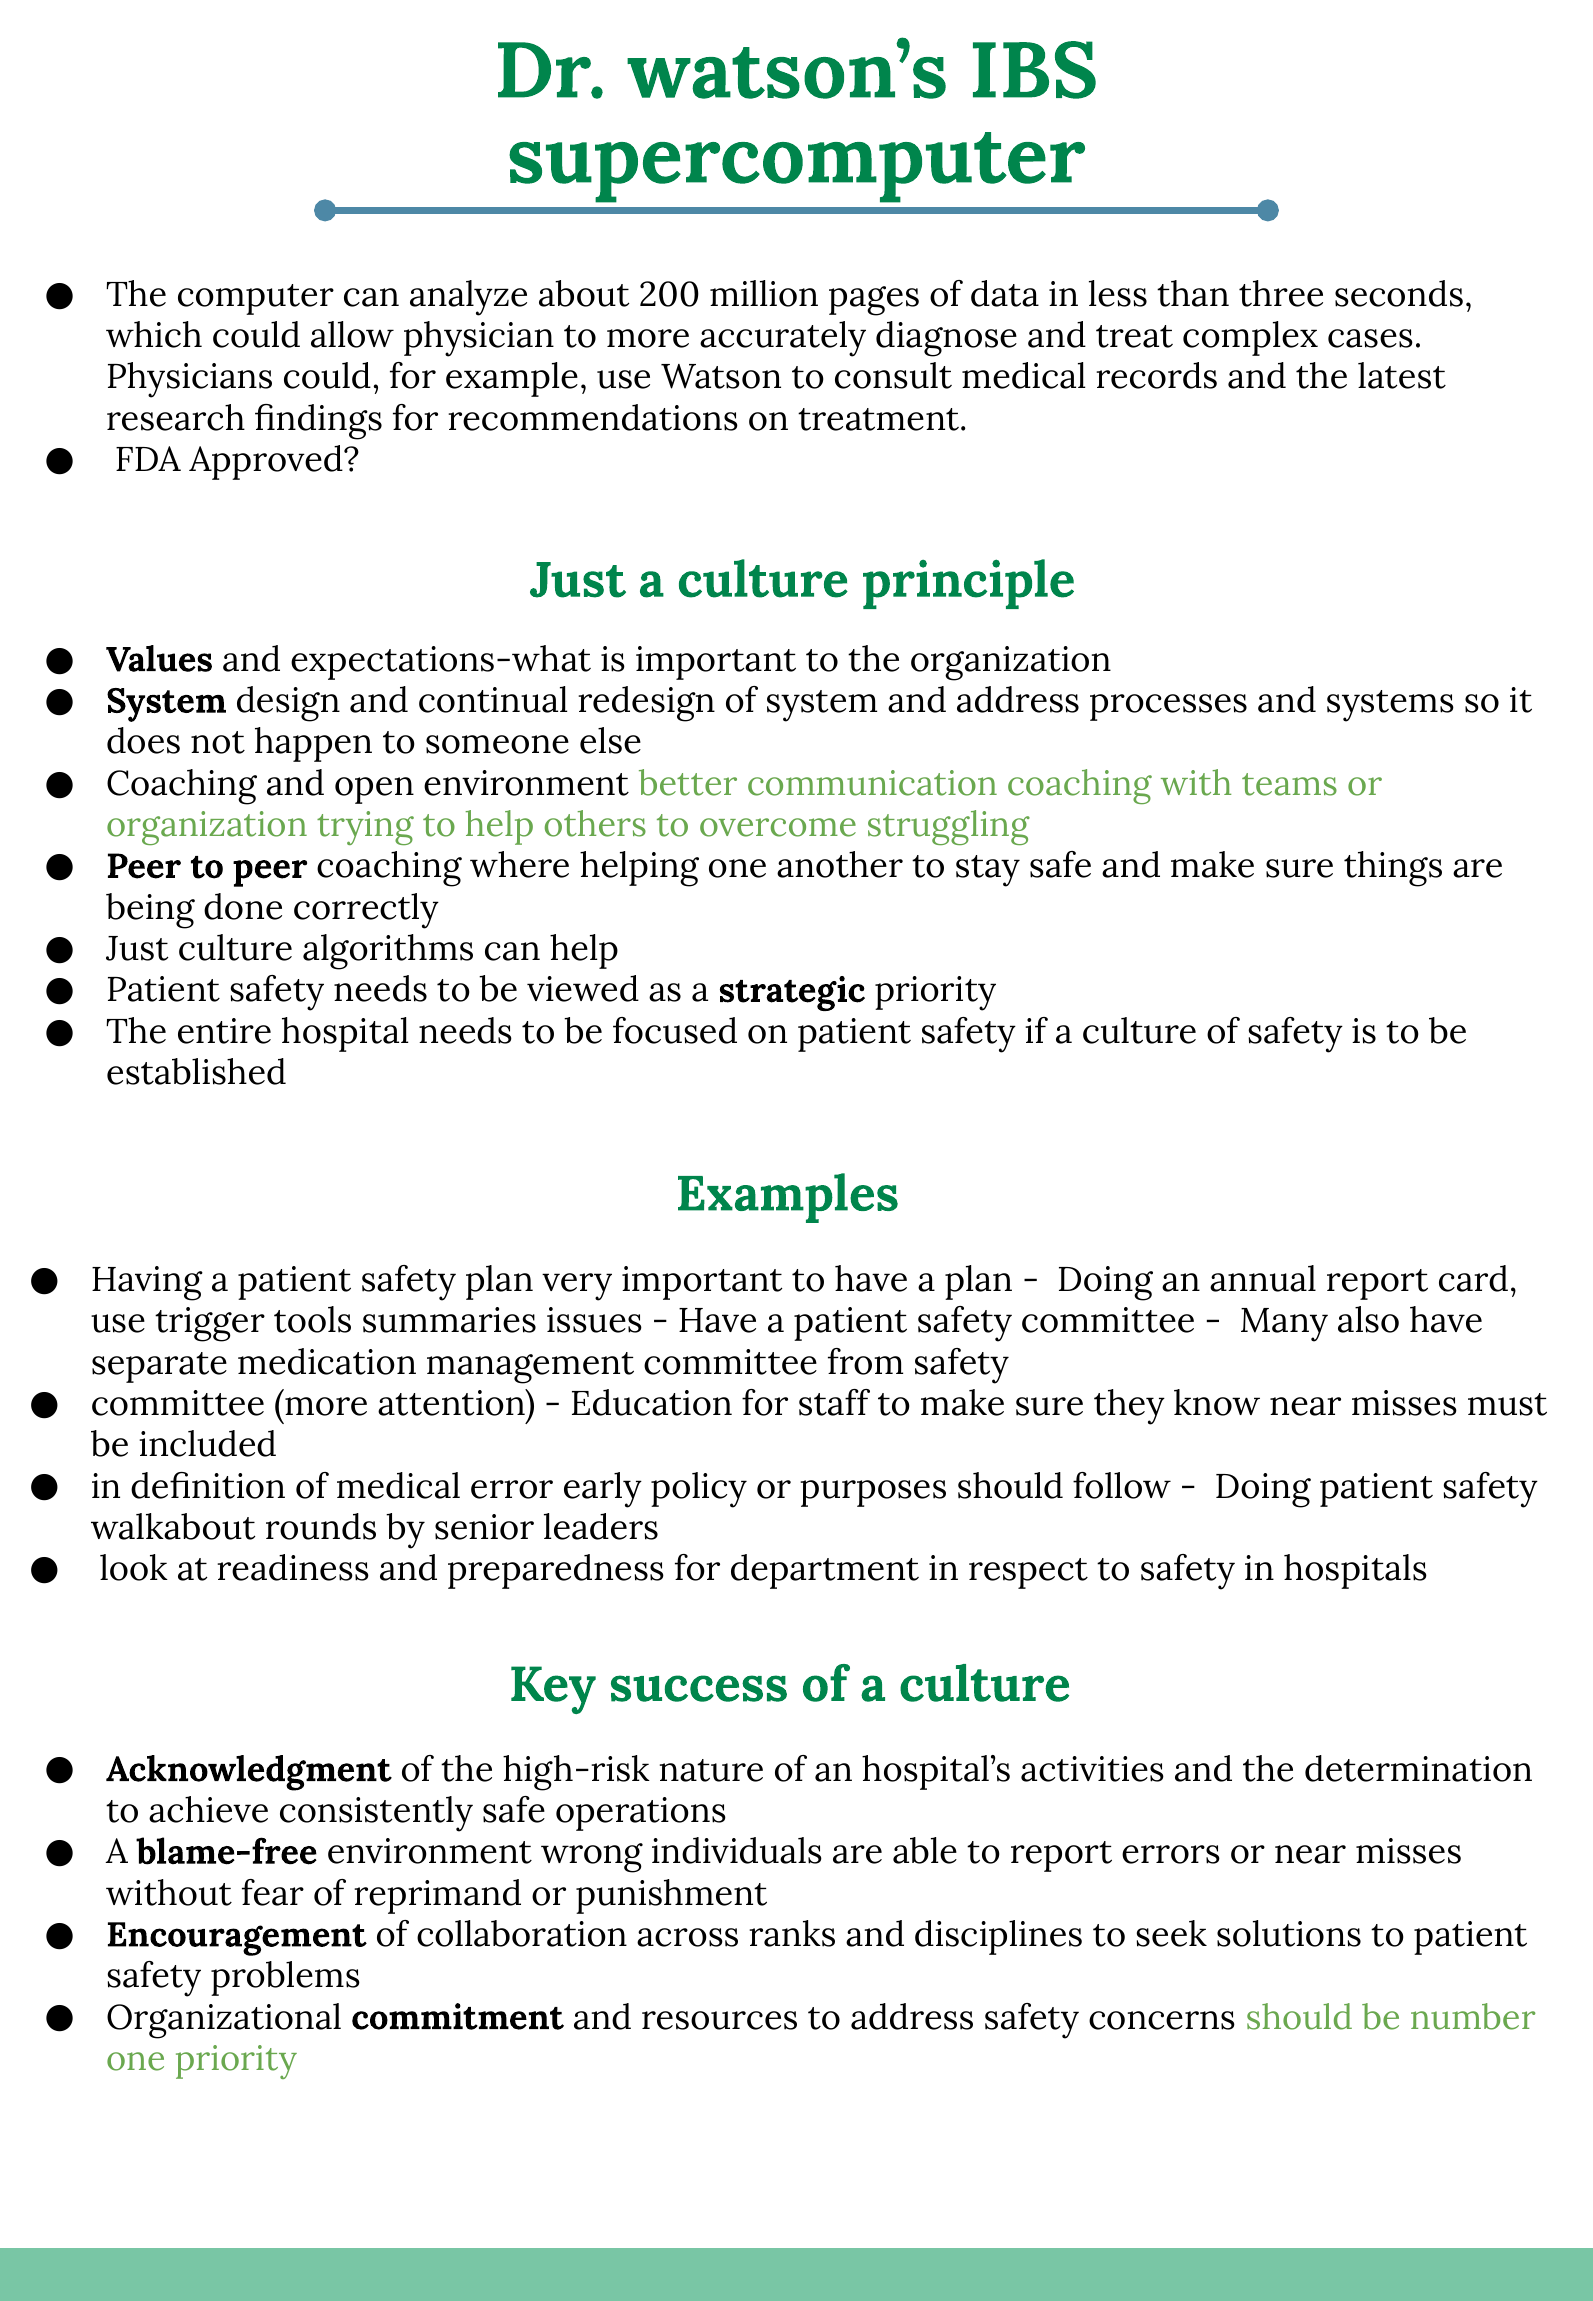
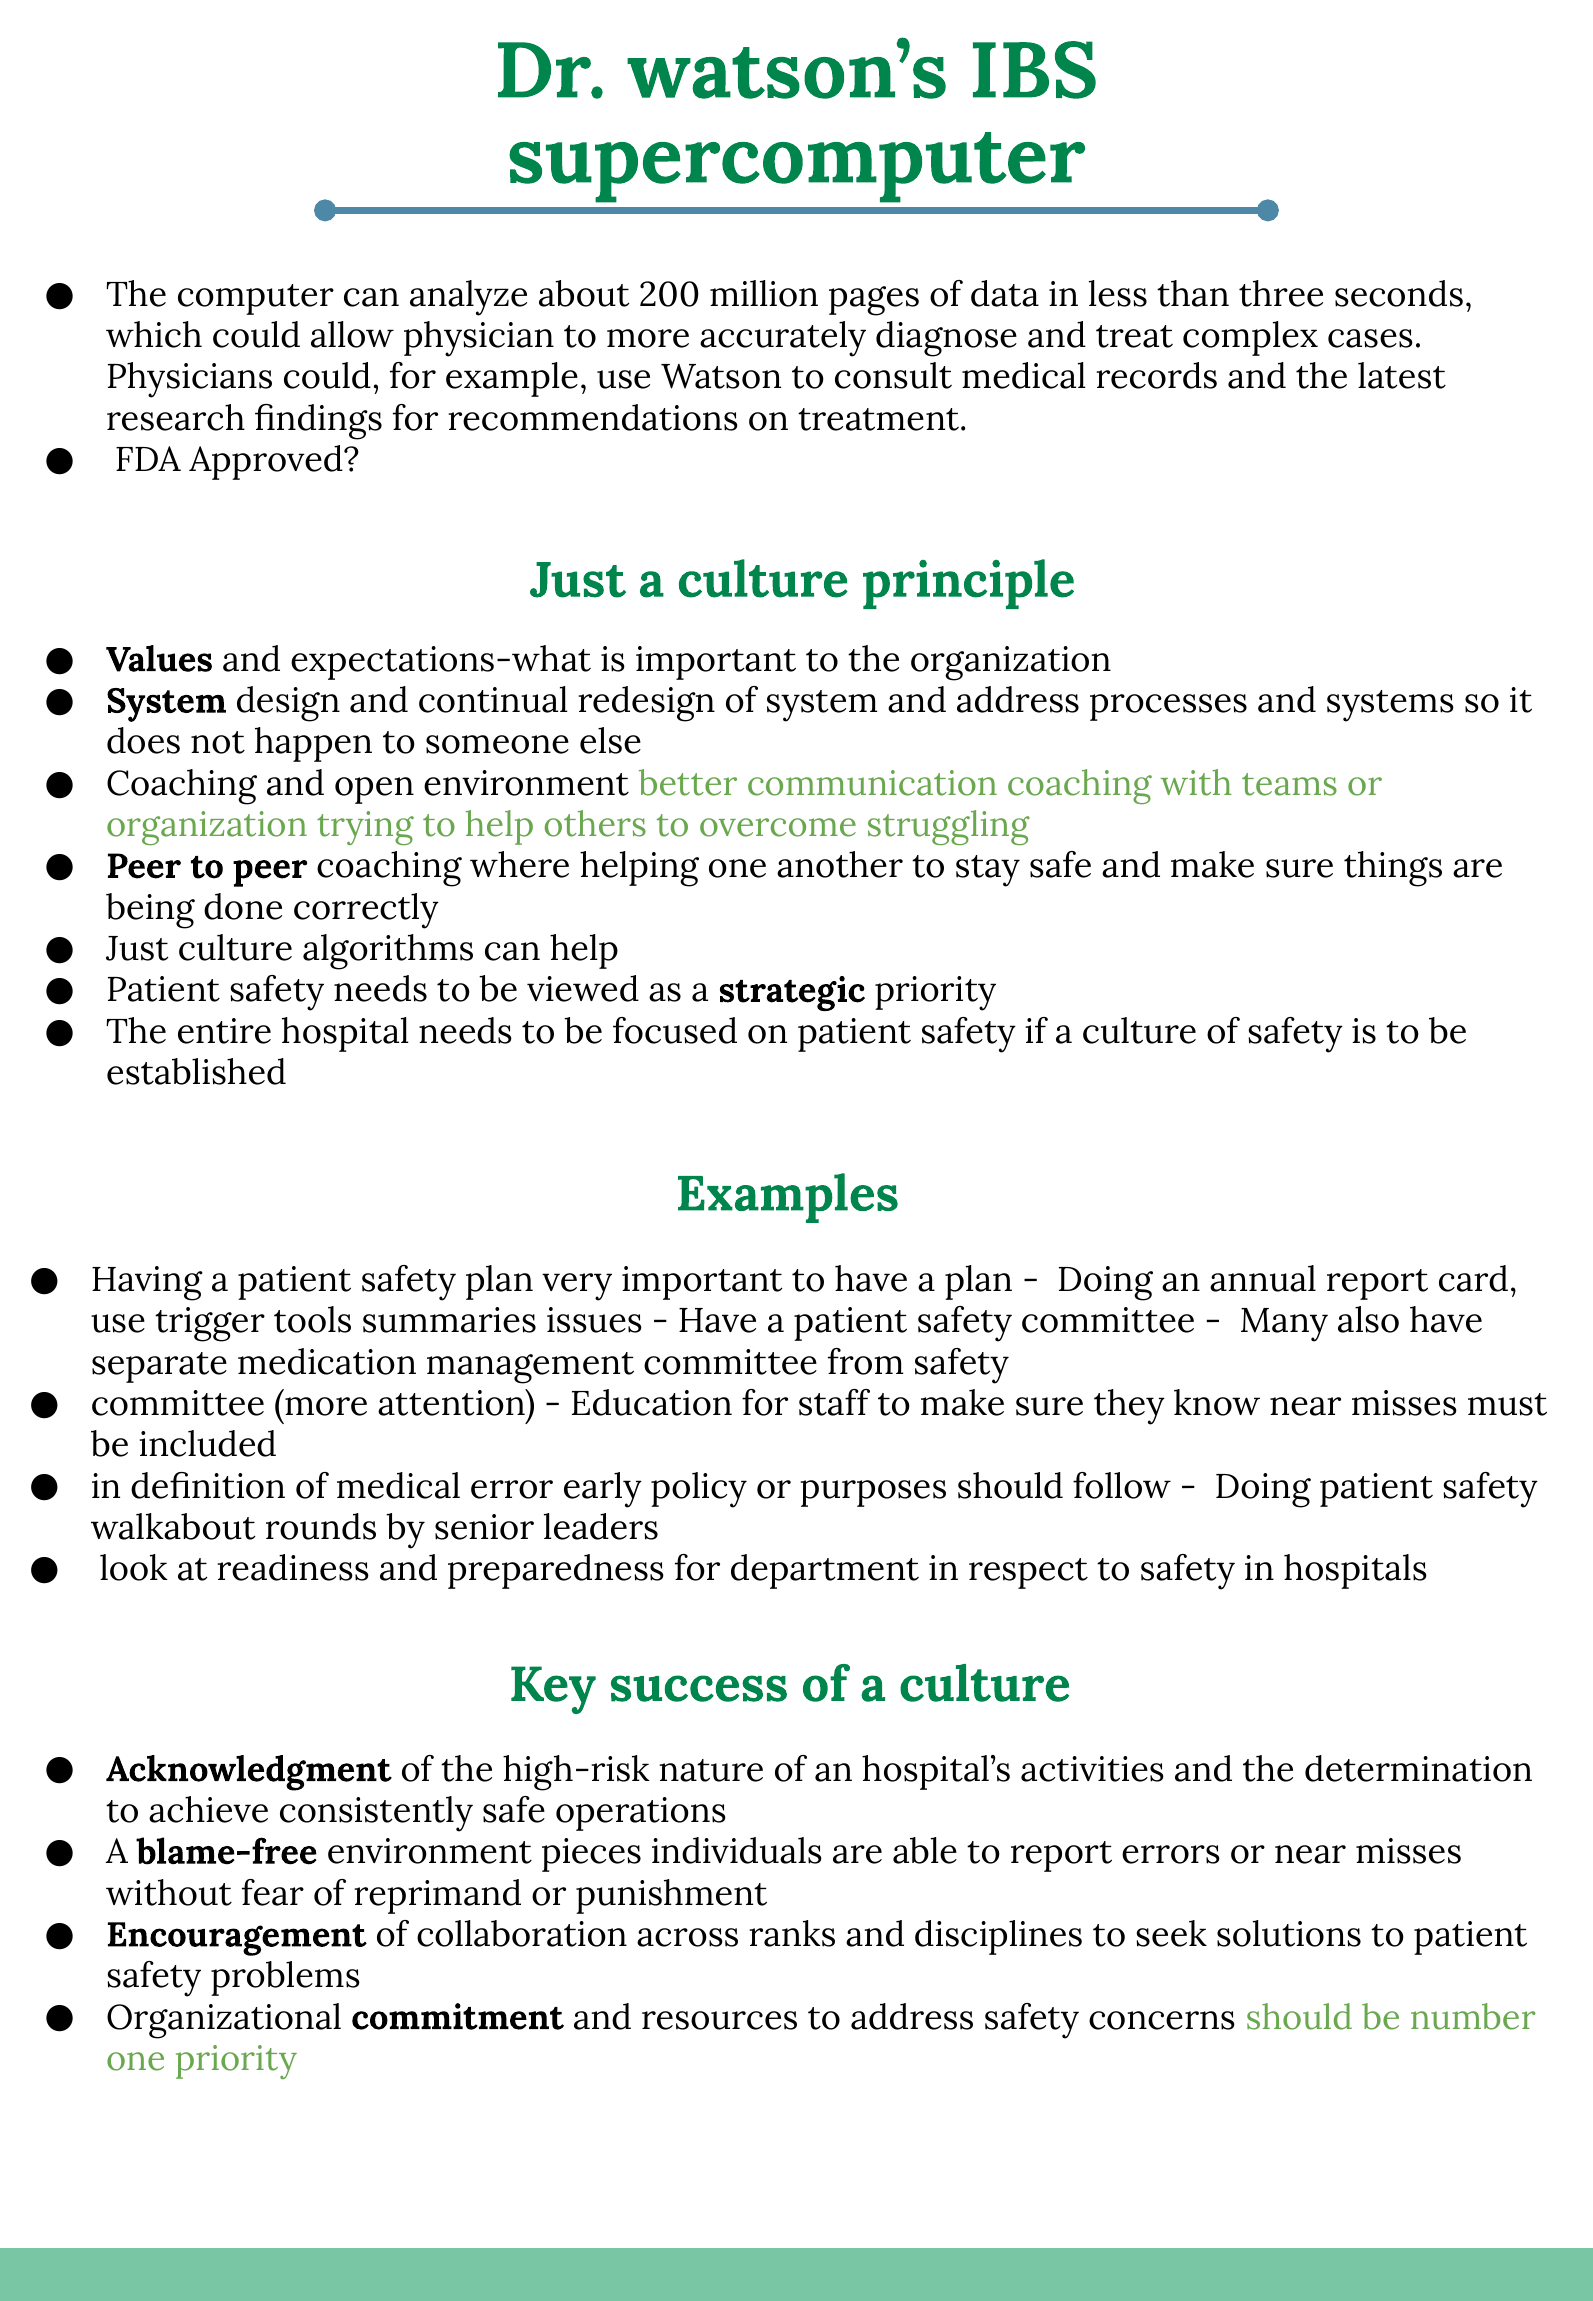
wrong: wrong -> pieces (592, 1852)
